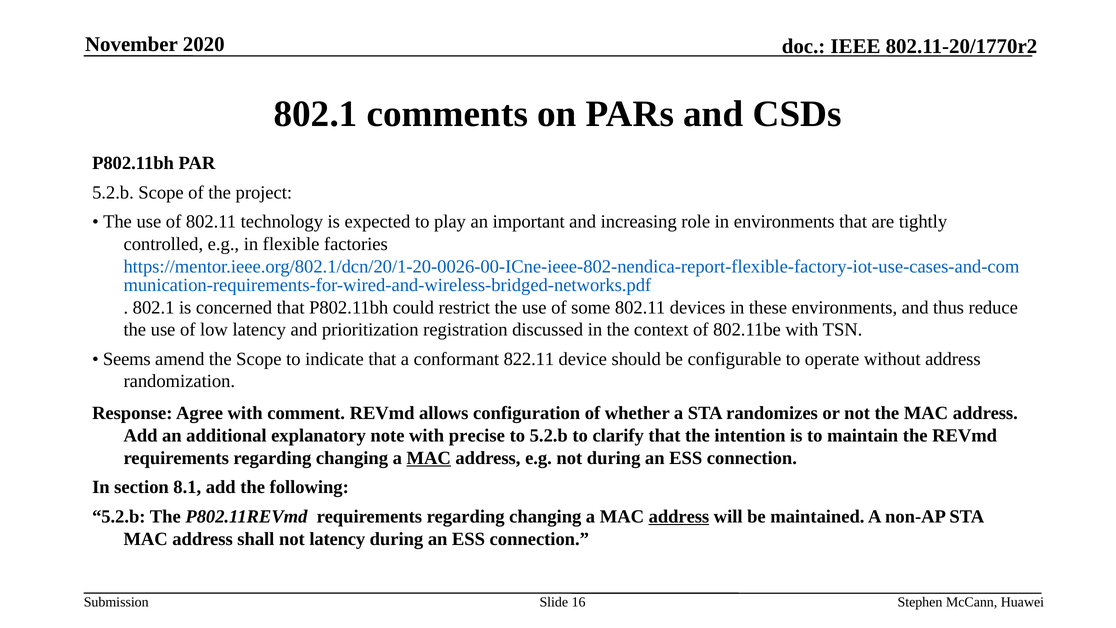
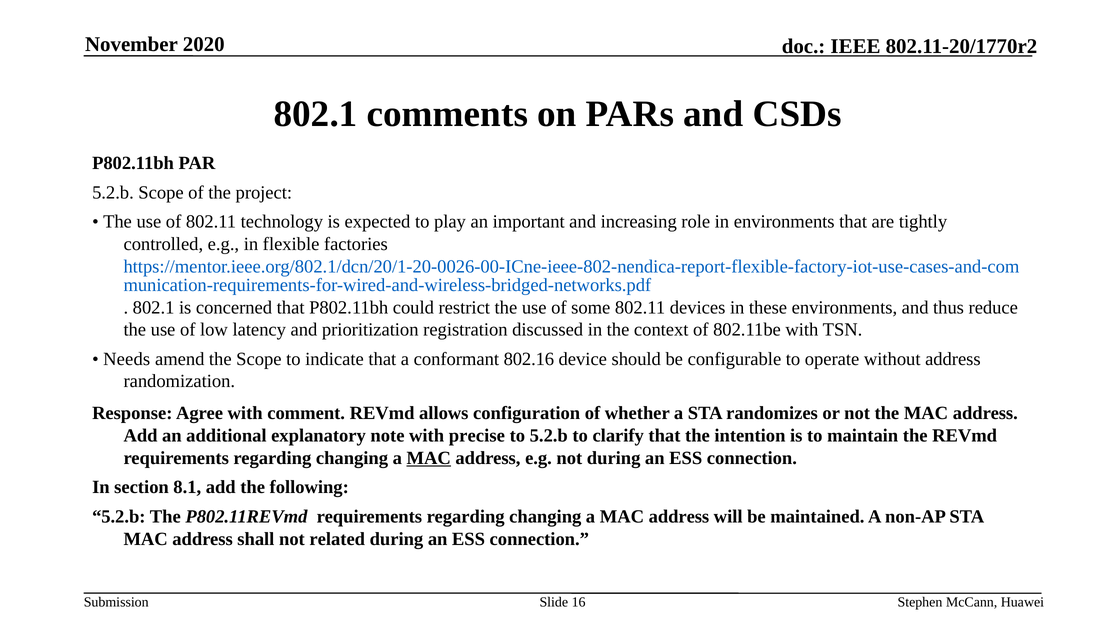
Seems: Seems -> Needs (127, 359)
822.11: 822.11 -> 802.16 (529, 359)
address underline: present -> none (679, 516)
not latency: latency -> related (337, 539)
